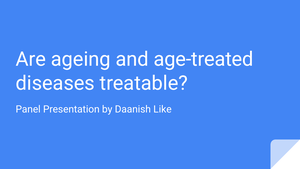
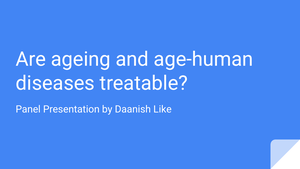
age-treated: age-treated -> age-human (203, 59)
